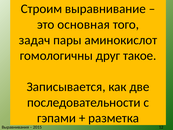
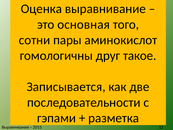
Строим: Строим -> Оценка (41, 9)
задач: задач -> сотни (35, 40)
